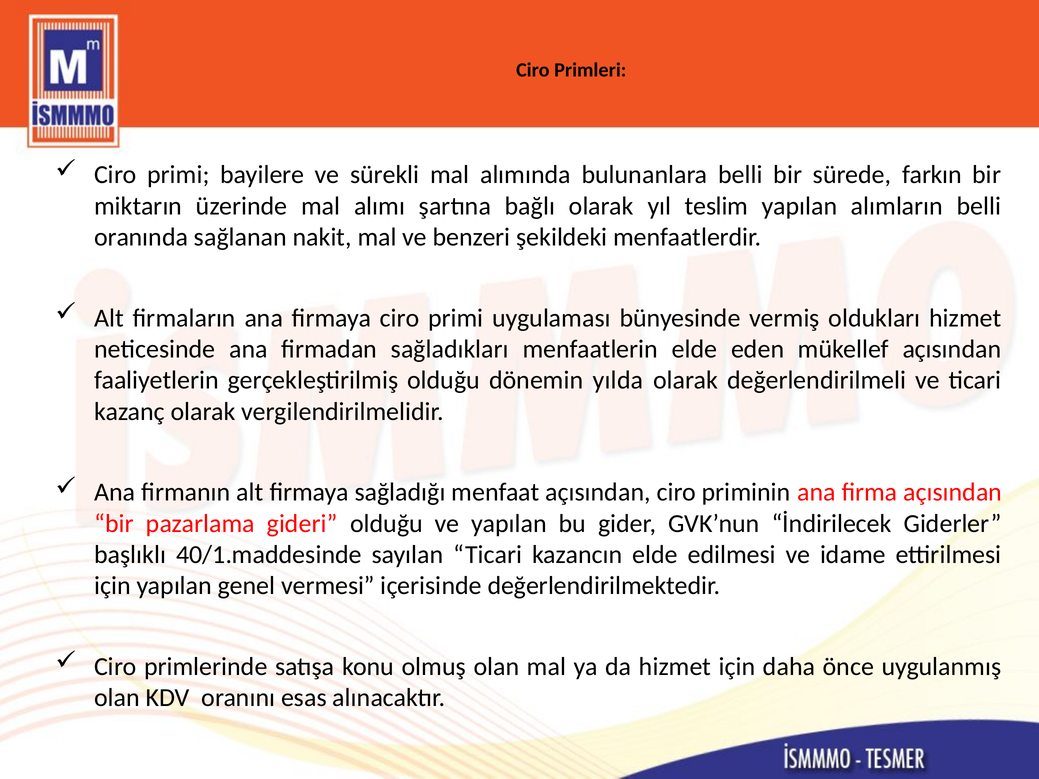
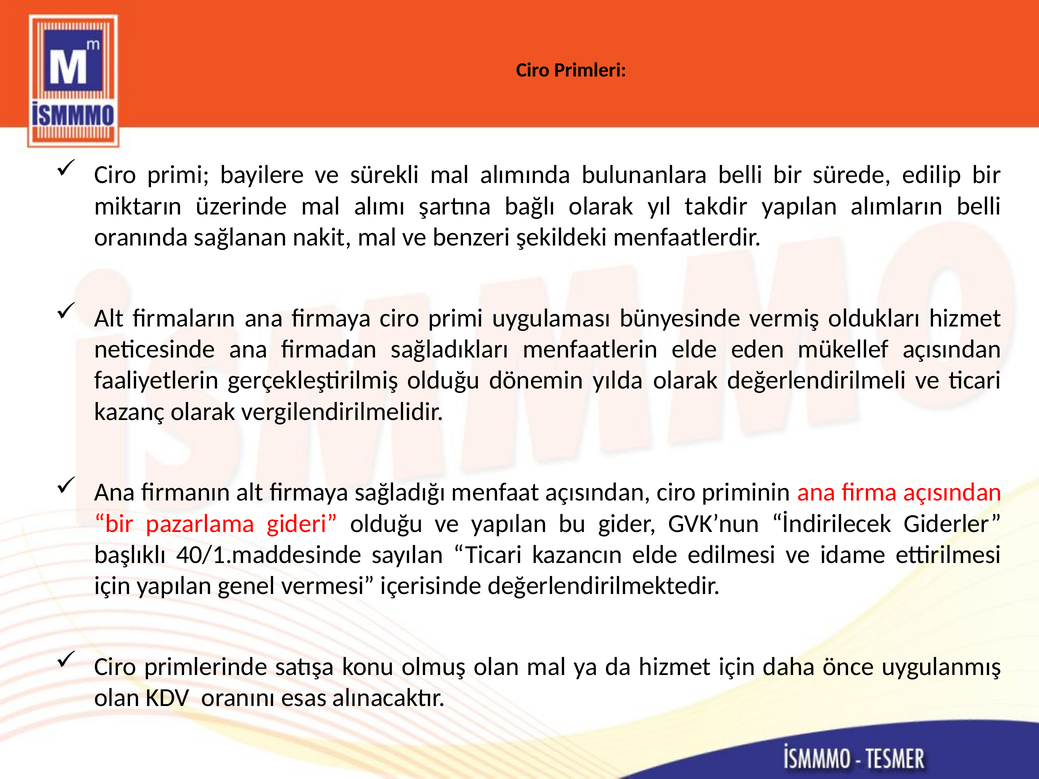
farkın: farkın -> edilip (932, 175)
teslim: teslim -> takdir (716, 206)
